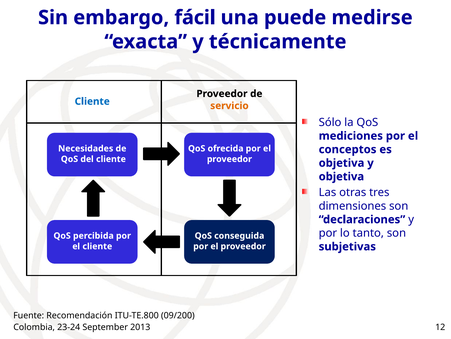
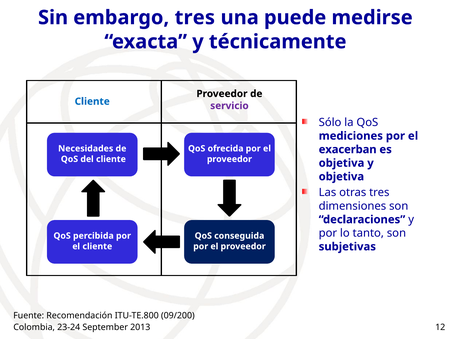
embargo fácil: fácil -> tres (195, 18)
servicio colour: orange -> purple (229, 106)
conceptos: conceptos -> exacerban (348, 149)
